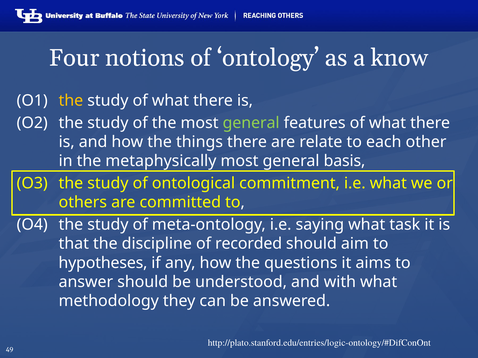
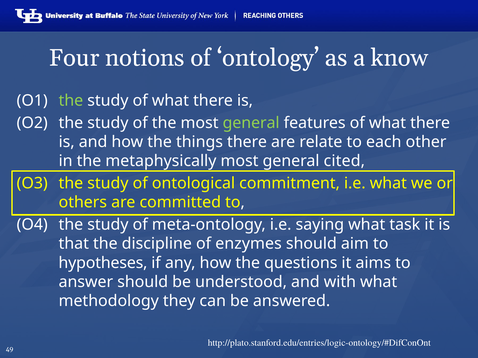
the colour: yellow -> light green (71, 101)
basis: basis -> cited (344, 161)
recorded: recorded -> enzymes (249, 244)
